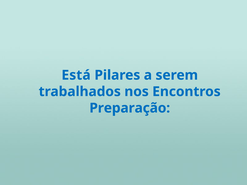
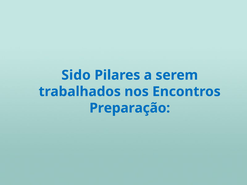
Está: Está -> Sido (76, 75)
